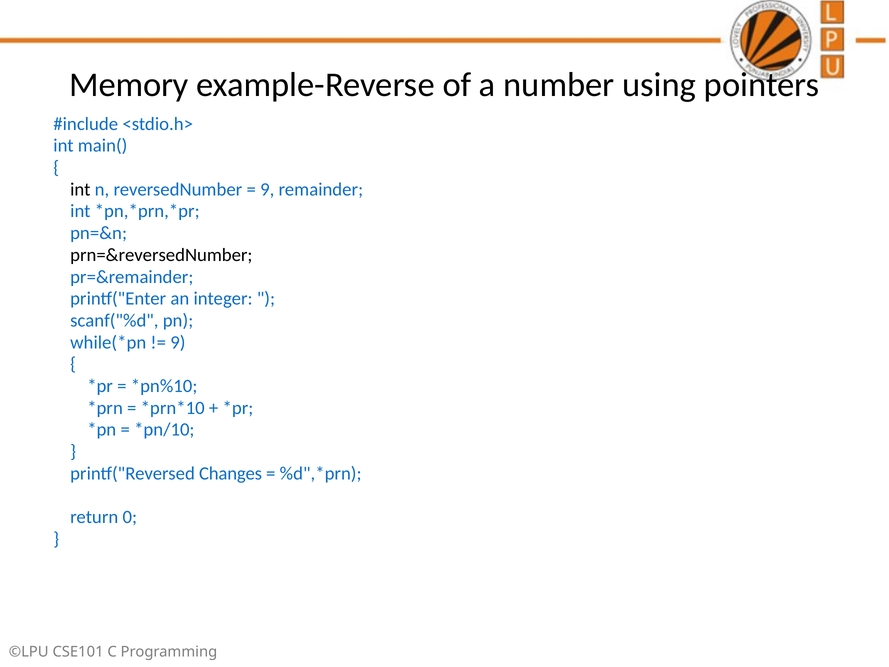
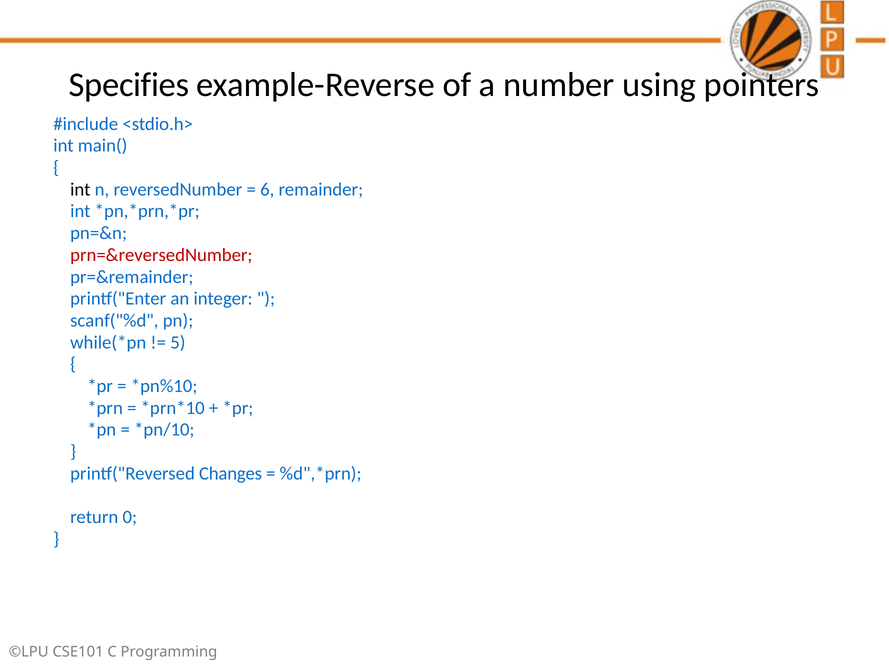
Memory: Memory -> Specifies (129, 85)
9: 9 -> 6 (267, 189)
prn=&reversedNumber colour: black -> red (161, 255)
9: 9 -> 5 (178, 342)
